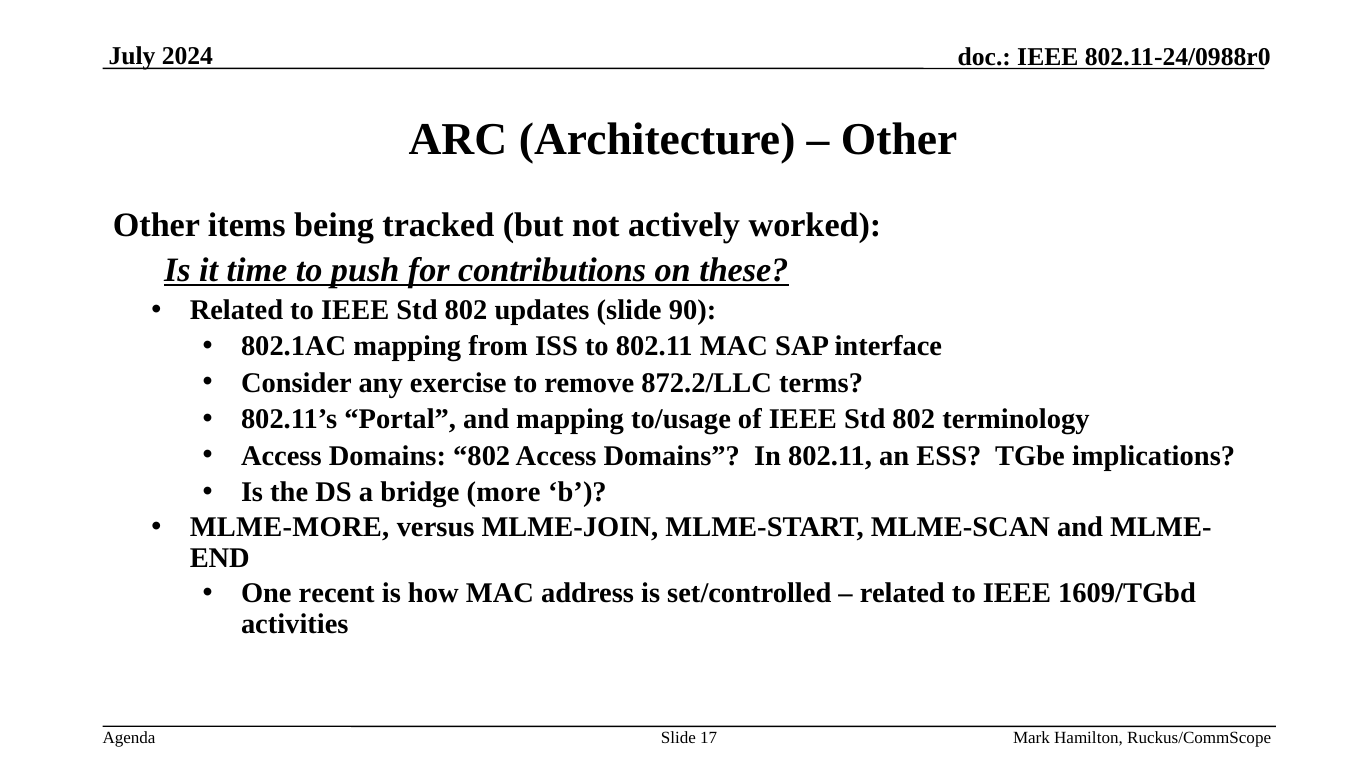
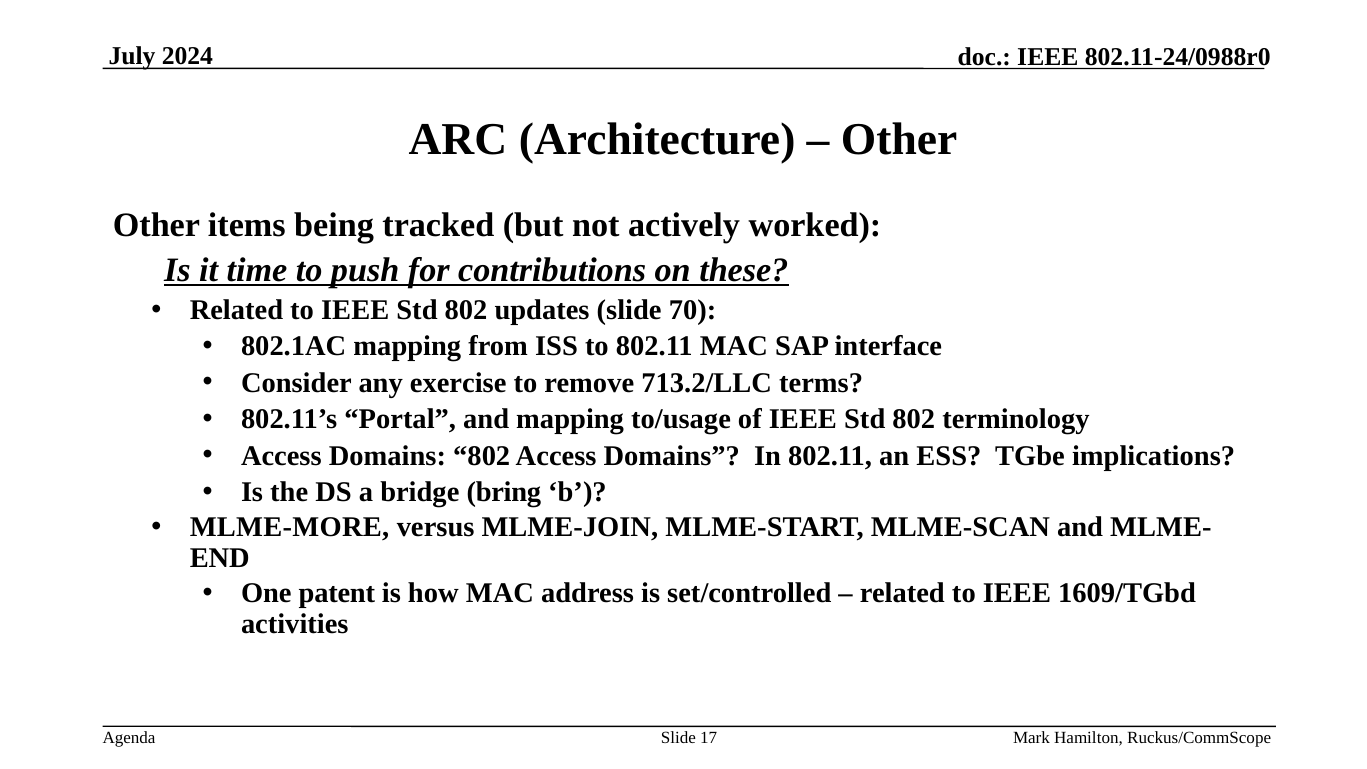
90: 90 -> 70 (693, 310)
872.2/LLC: 872.2/LLC -> 713.2/LLC (707, 383)
more: more -> bring (504, 492)
recent: recent -> patent (337, 593)
